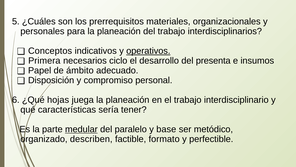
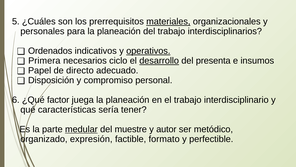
materiales underline: none -> present (168, 22)
Conceptos: Conceptos -> Ordenados (50, 51)
desarrollo underline: none -> present (159, 61)
ámbito: ámbito -> directo (80, 70)
hojas: hojas -> factor (58, 100)
paralelo: paralelo -> muestre (131, 129)
base: base -> autor (166, 129)
describen: describen -> expresión (91, 139)
